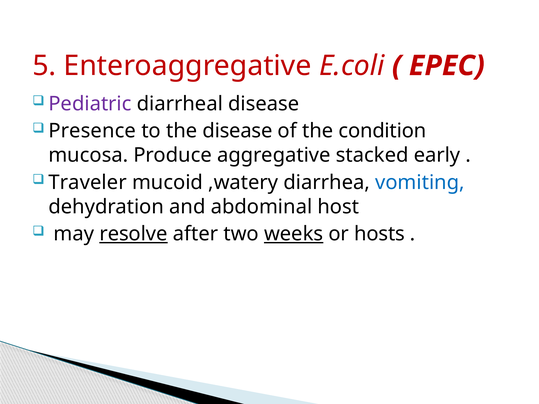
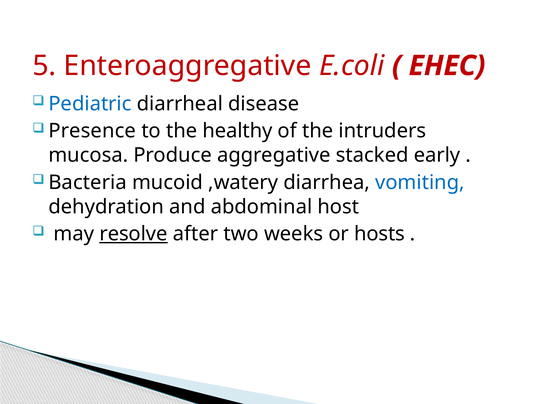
EPEC: EPEC -> EHEC (447, 66)
Pediatric colour: purple -> blue (90, 104)
the disease: disease -> healthy (237, 131)
condition: condition -> intruders (382, 131)
Traveler: Traveler -> Bacteria (88, 183)
weeks underline: present -> none (294, 234)
